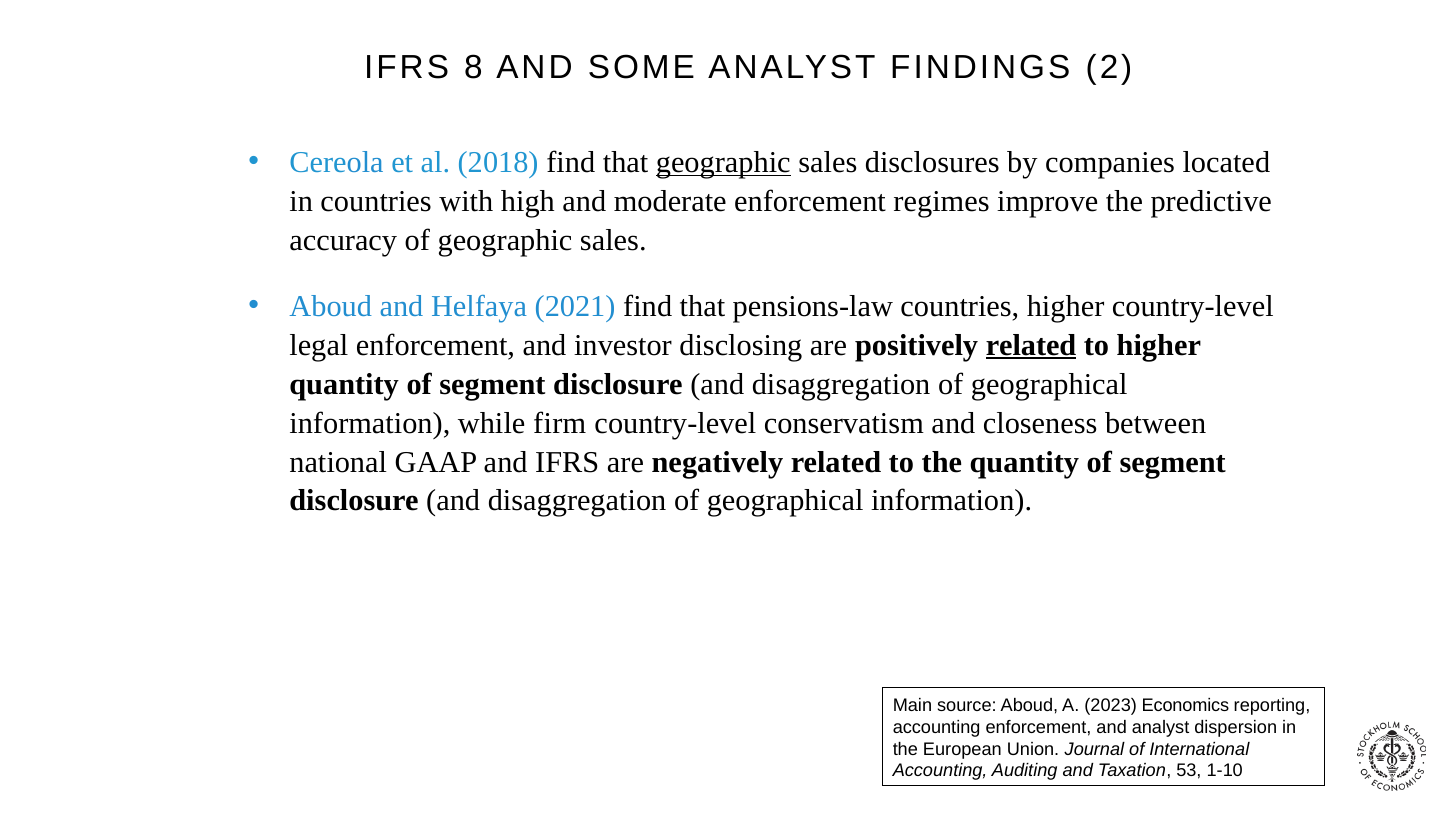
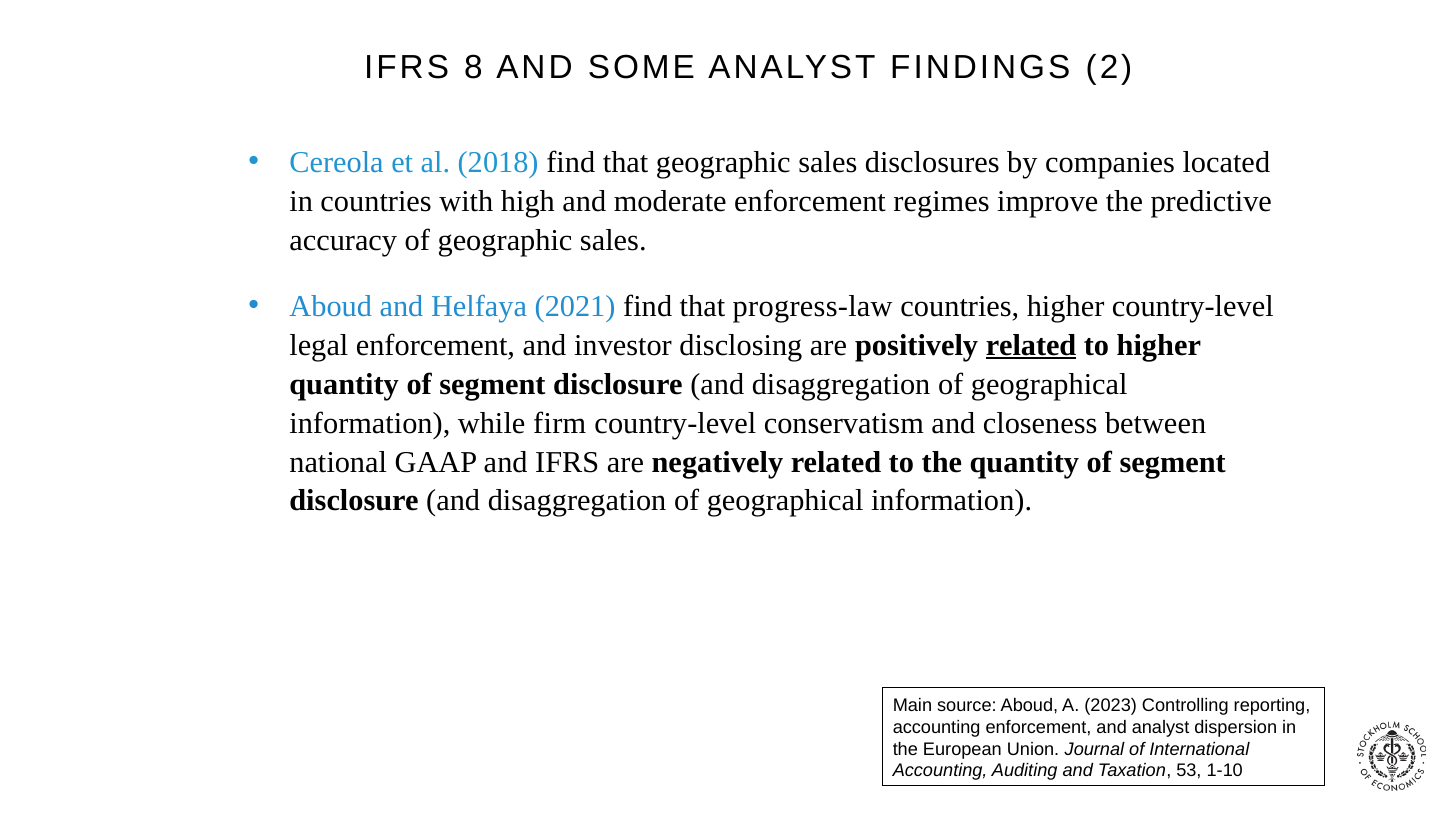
geographic underline: present -> none (723, 163)
pensions-law: pensions-law -> progress-law (813, 307)
Economics: Economics -> Controlling (1185, 706)
